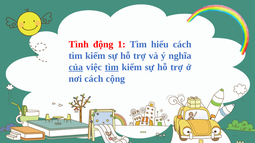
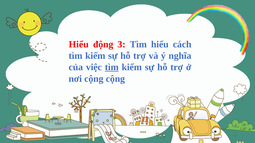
Tình: Tình -> Hiểu (79, 44)
1: 1 -> 3 (122, 44)
của underline: present -> none (76, 67)
nơi cách: cách -> cộng (94, 79)
